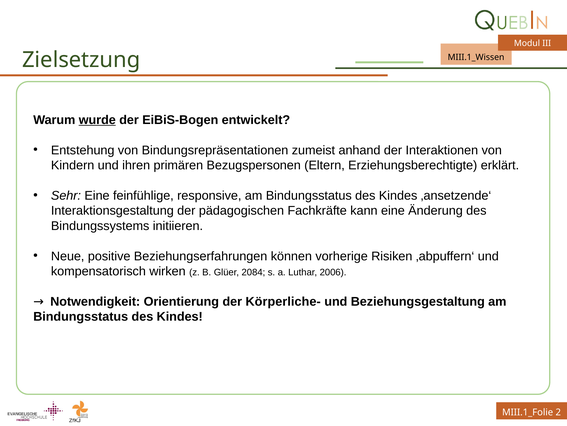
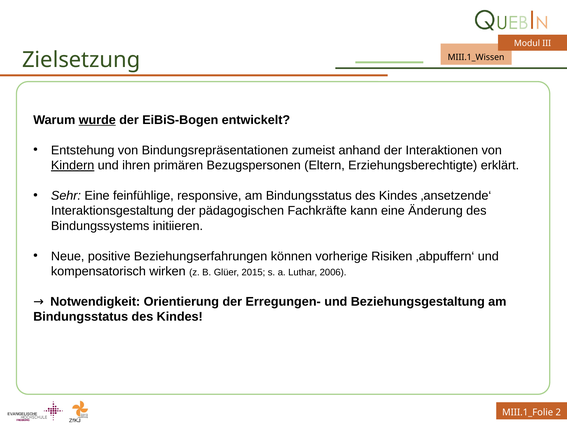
Kindern underline: none -> present (73, 165)
2084: 2084 -> 2015 (253, 272)
Körperliche-: Körperliche- -> Erregungen- (283, 301)
